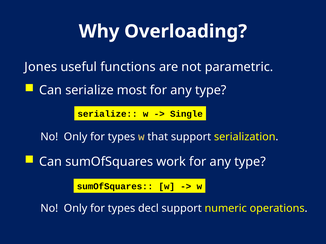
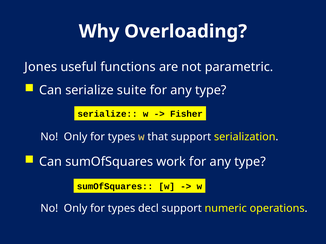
most: most -> suite (132, 90)
Single: Single -> Fisher (186, 114)
